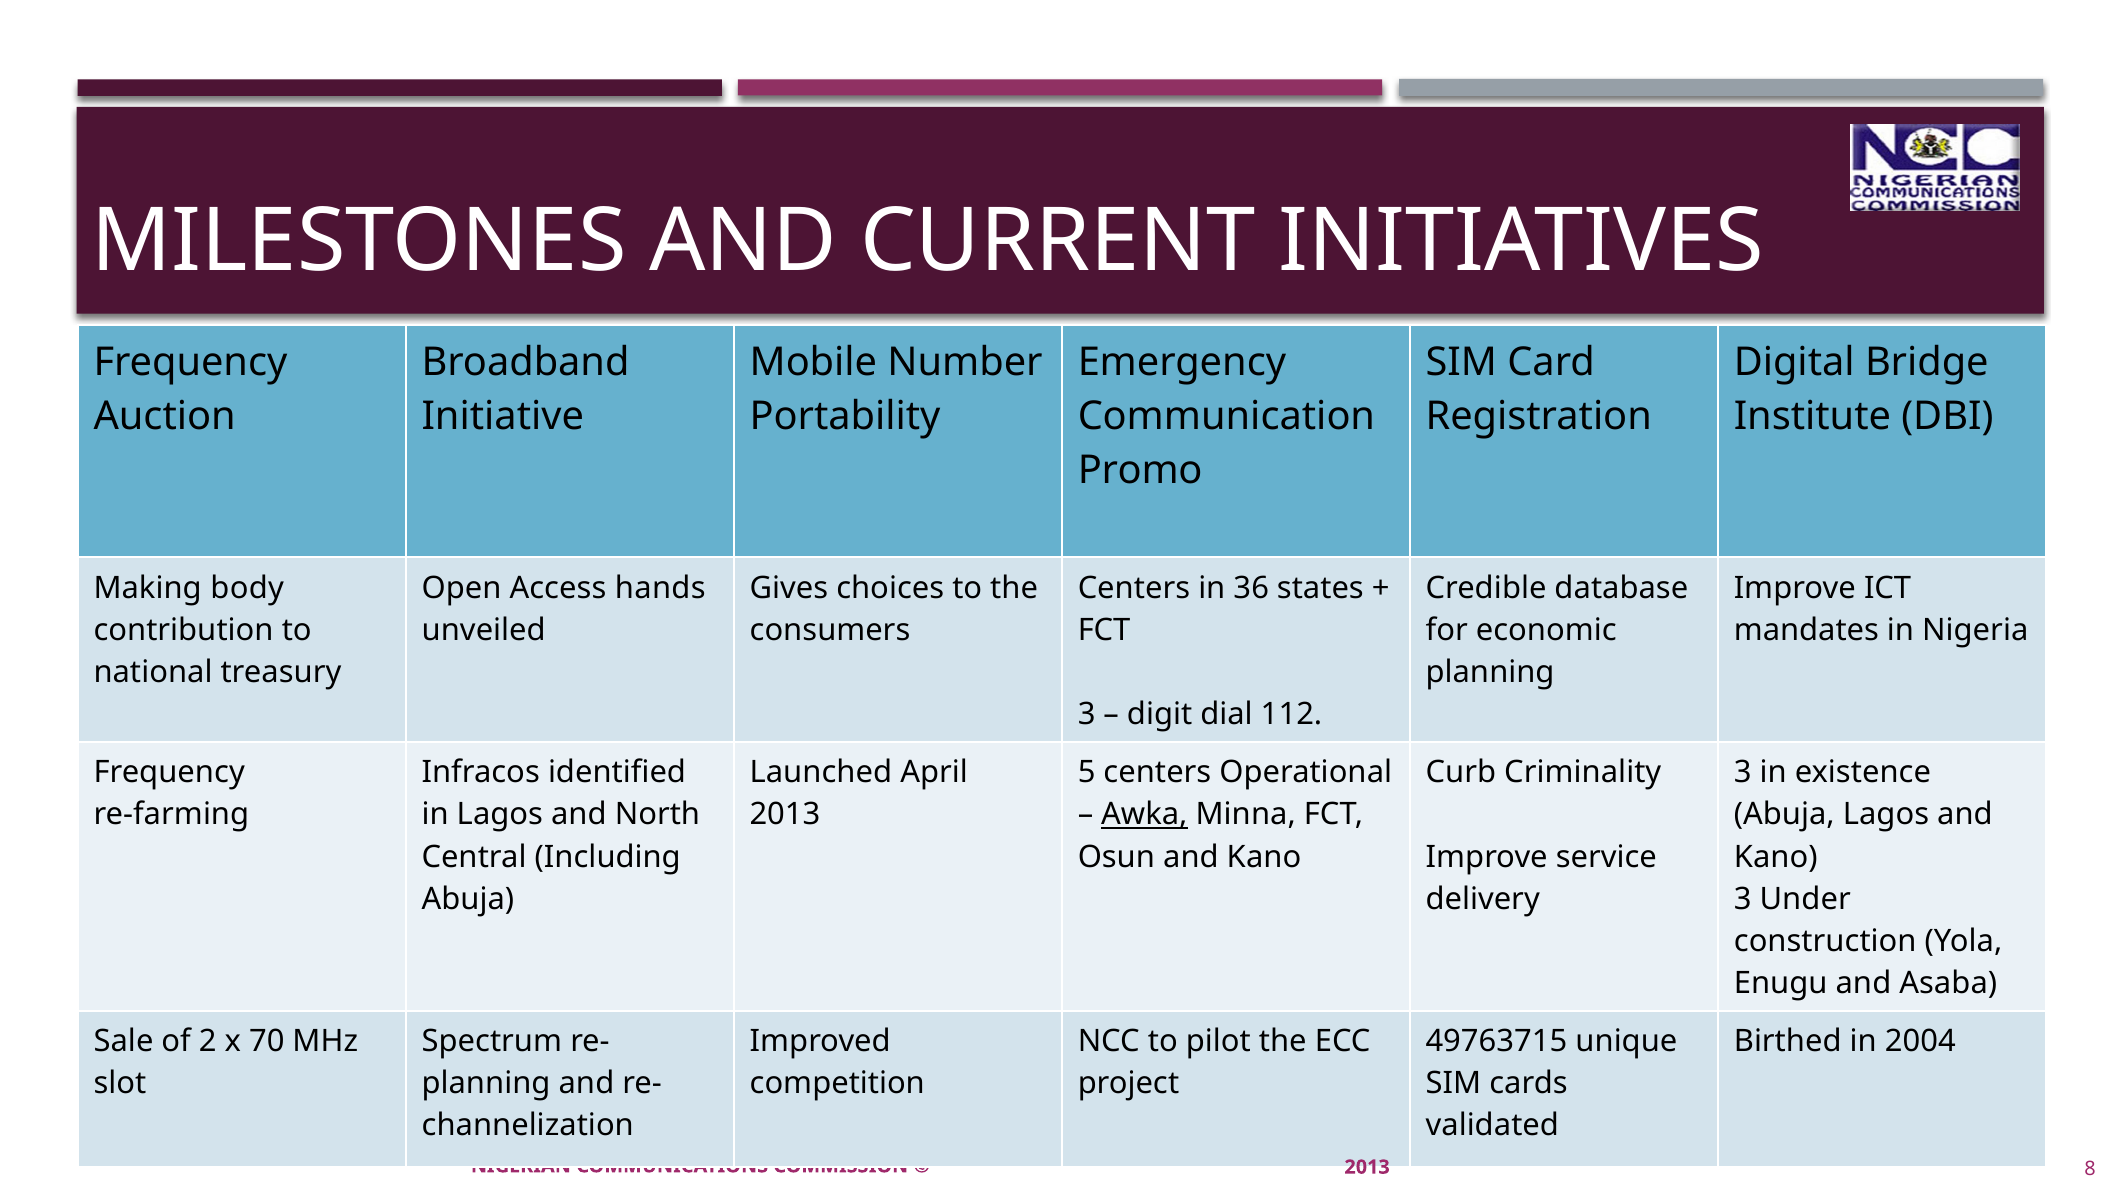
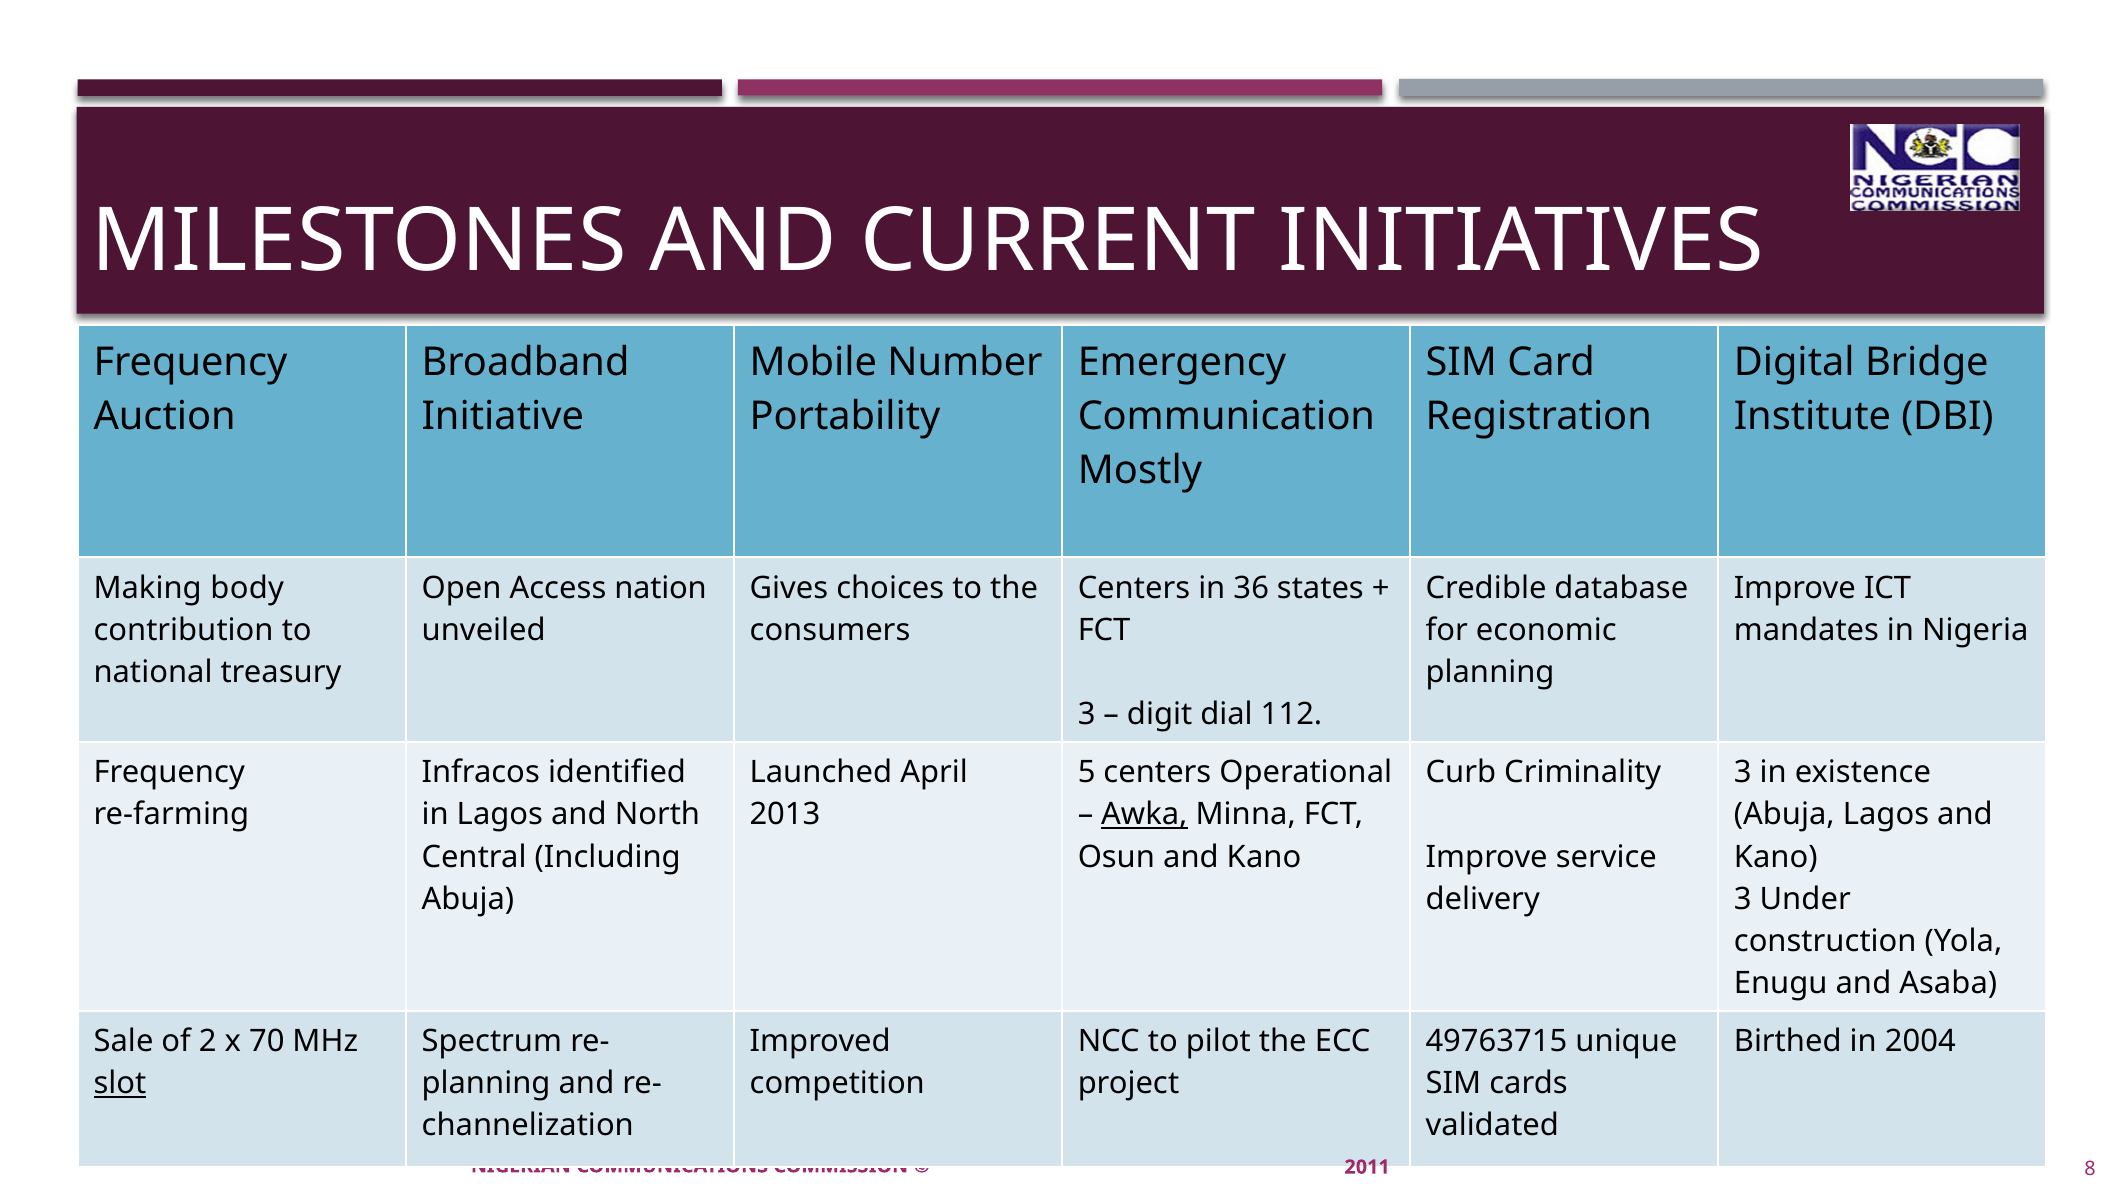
Promo: Promo -> Mostly (1140, 470)
hands: hands -> nation (661, 588)
slot underline: none -> present (120, 1084)
2013: 2013 -> 2011 (1367, 1167)
